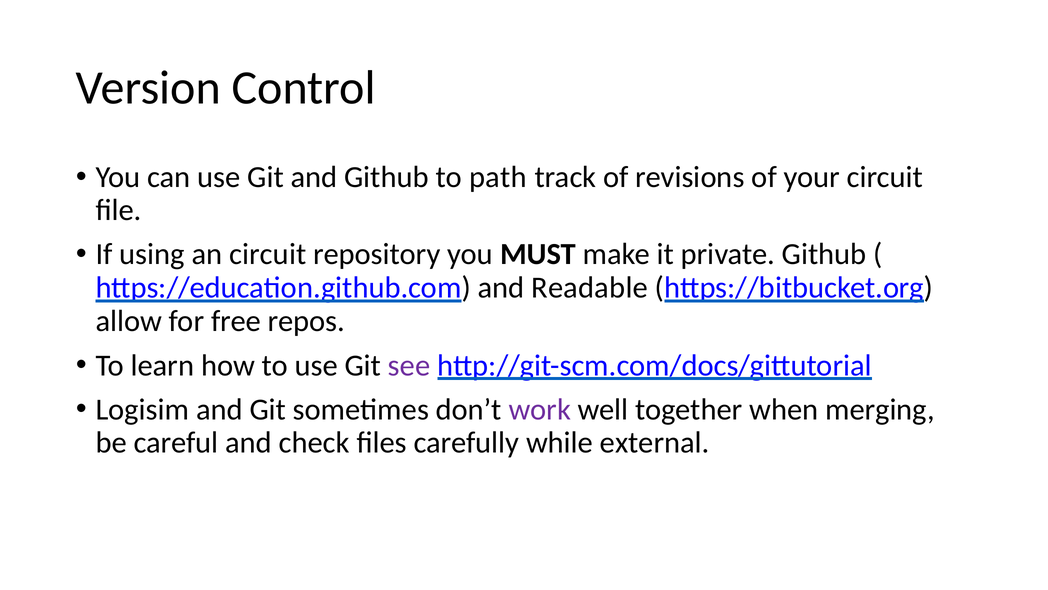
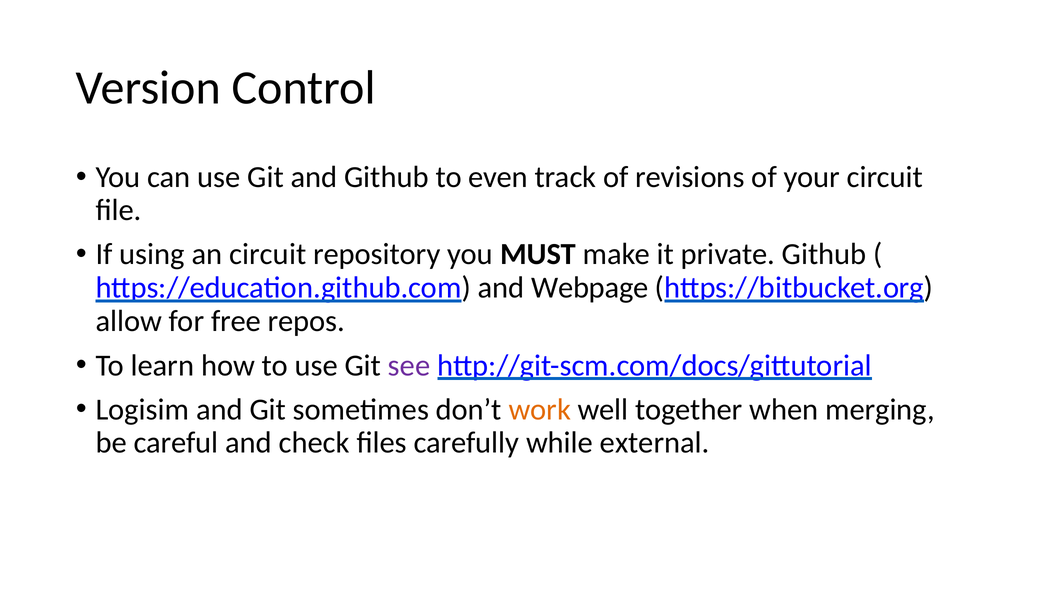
path: path -> even (498, 177)
Readable: Readable -> Webpage (590, 288)
work colour: purple -> orange (540, 409)
